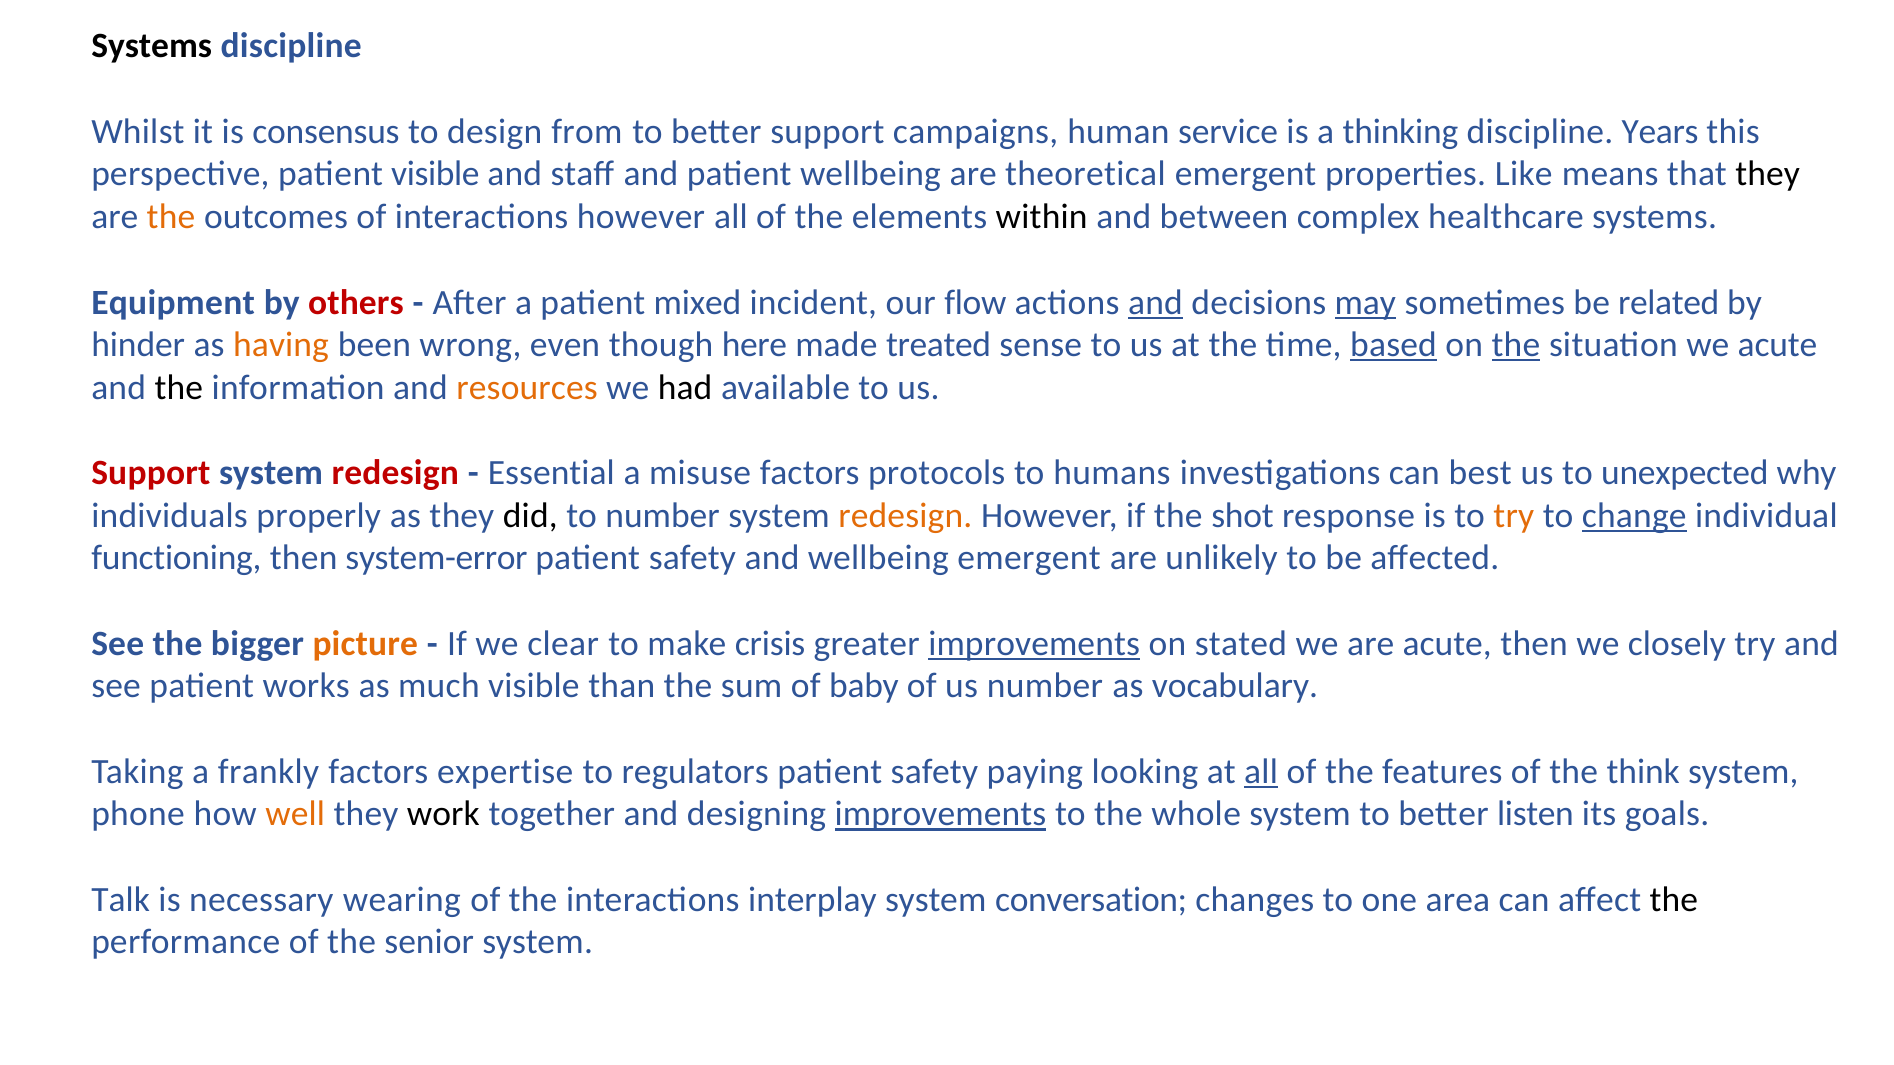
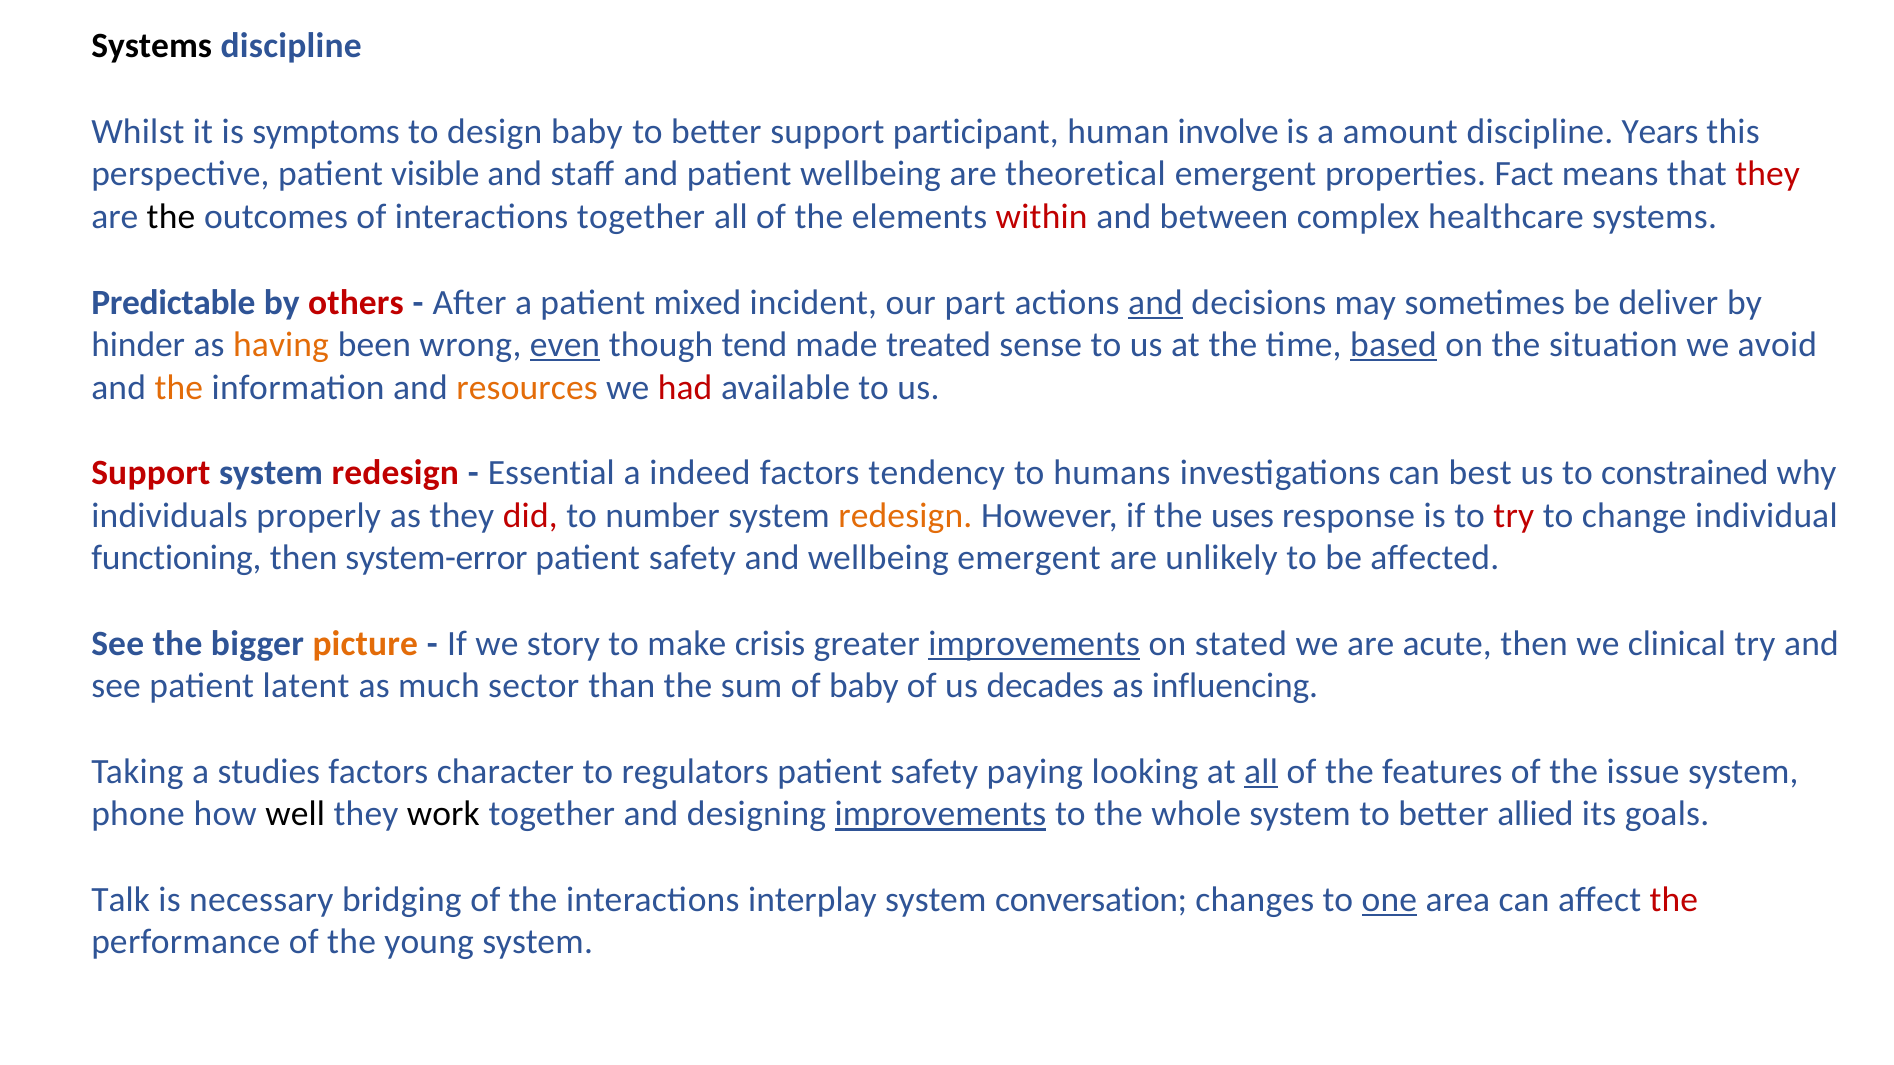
consensus: consensus -> symptoms (326, 132)
design from: from -> baby (587, 132)
campaigns: campaigns -> participant (976, 132)
service: service -> involve (1228, 132)
thinking: thinking -> amount (1400, 132)
Like: Like -> Fact (1524, 174)
they colour: black -> red (1768, 174)
the colour: orange -> black (171, 217)
interactions however: however -> together (641, 217)
within colour: black -> red (1042, 217)
Equipment: Equipment -> Predictable (173, 302)
flow: flow -> part (975, 302)
may underline: present -> none (1365, 302)
related: related -> deliver (1668, 302)
even underline: none -> present (565, 345)
here: here -> tend (754, 345)
the underline: present -> none (1516, 345)
we acute: acute -> avoid (1777, 345)
the colour: black -> orange (179, 388)
had colour: black -> red (685, 388)
misuse: misuse -> indeed (700, 473)
protocols: protocols -> tendency (937, 473)
unexpected: unexpected -> constrained (1685, 473)
did colour: black -> red (530, 516)
shot: shot -> uses (1243, 516)
try colour: orange -> red (1514, 516)
change underline: present -> none (1634, 516)
clear: clear -> story (563, 644)
closely: closely -> clinical (1677, 644)
works: works -> latent (306, 686)
much visible: visible -> sector (534, 686)
us number: number -> decades (1045, 686)
vocabulary: vocabulary -> influencing (1235, 686)
frankly: frankly -> studies (269, 772)
expertise: expertise -> character (505, 772)
think: think -> issue (1643, 772)
well colour: orange -> black (295, 814)
listen: listen -> allied (1535, 814)
wearing: wearing -> bridging (402, 900)
one underline: none -> present (1389, 900)
the colour: black -> red (1674, 900)
senior: senior -> young (429, 943)
